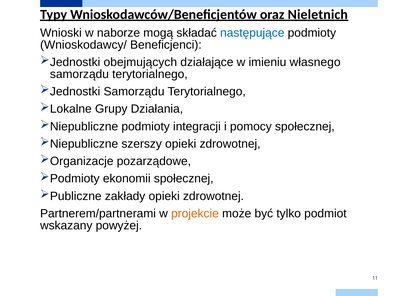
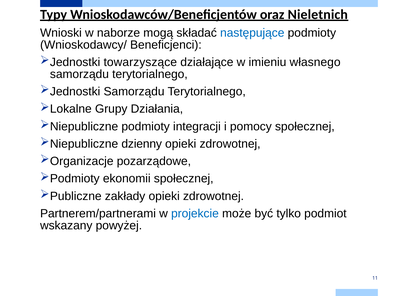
obejmujących: obejmujących -> towarzyszące (140, 62)
szerszy: szerszy -> dzienny (142, 144)
projekcie colour: orange -> blue (195, 213)
